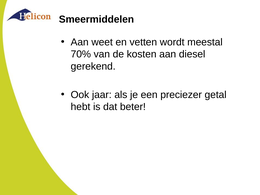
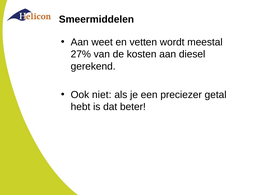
70%: 70% -> 27% (81, 54)
jaar: jaar -> niet (102, 95)
